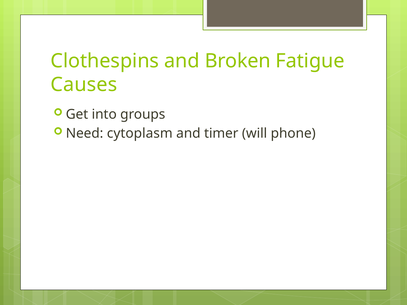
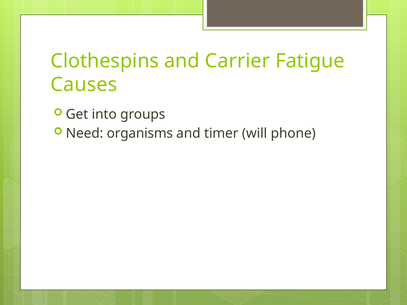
Broken: Broken -> Carrier (237, 61)
cytoplasm: cytoplasm -> organisms (140, 134)
